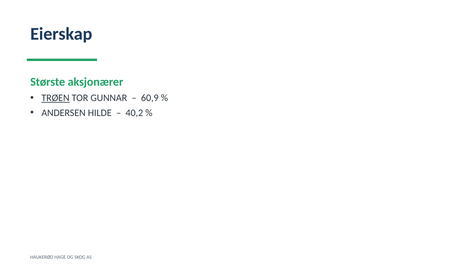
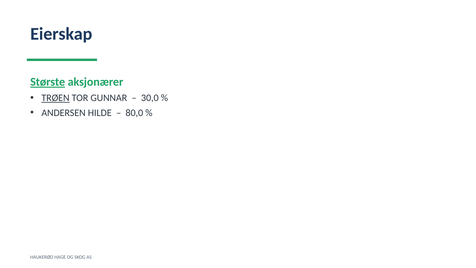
Største underline: none -> present (48, 82)
60,9: 60,9 -> 30,0 (150, 98)
40,2: 40,2 -> 80,0 (134, 113)
